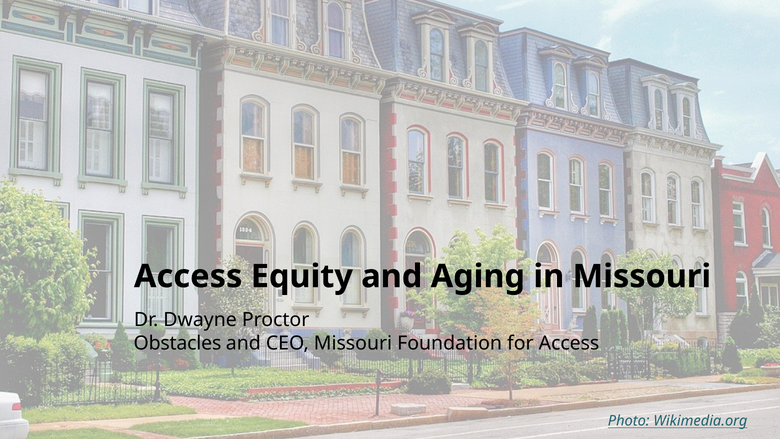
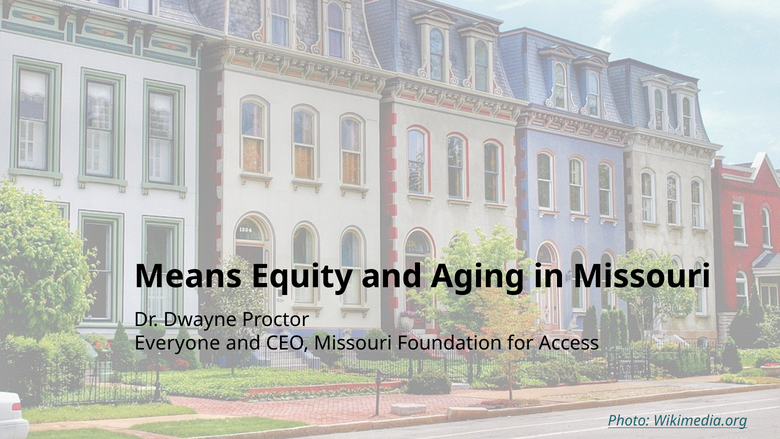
Access: Access -> Means (188, 276)
Obstacles: Obstacles -> Everyone (177, 343)
